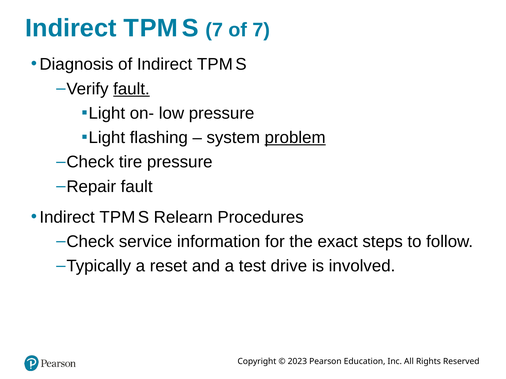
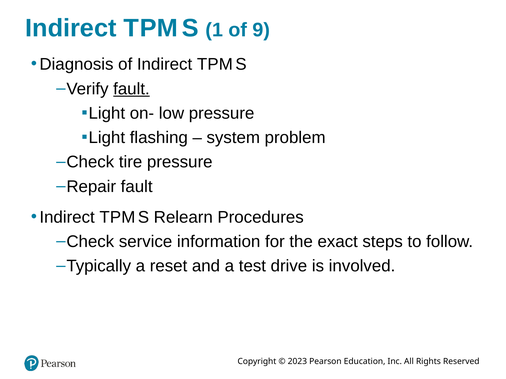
S 7: 7 -> 1 (214, 30)
of 7: 7 -> 9 (261, 30)
problem underline: present -> none (295, 138)
